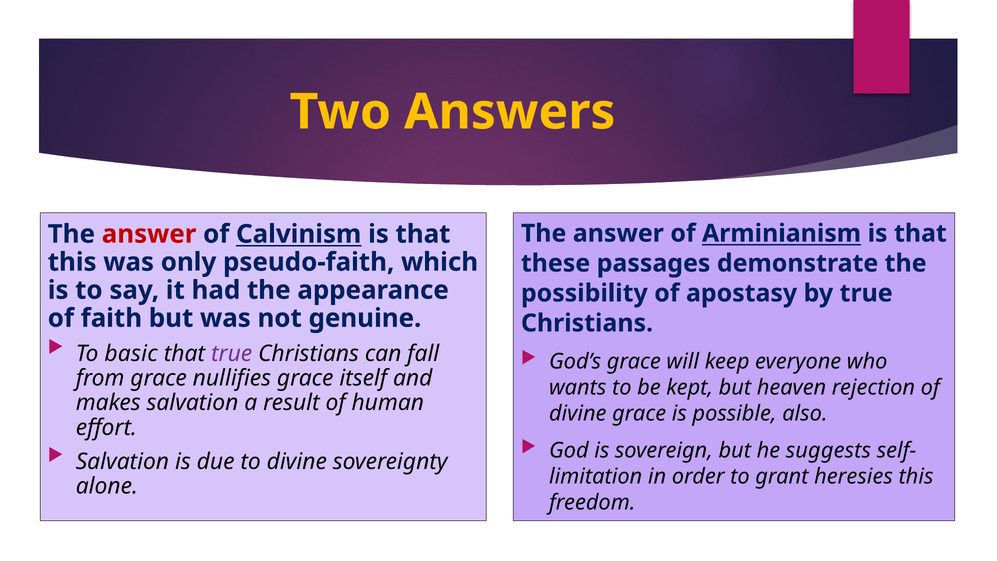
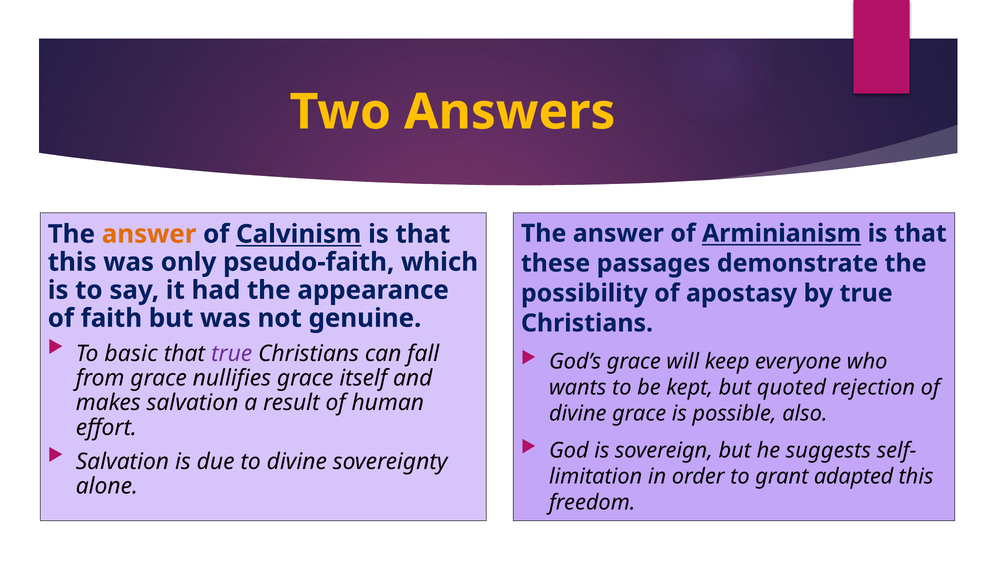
answer colour: red -> orange (149, 234)
heaven: heaven -> quoted (791, 387)
heresies: heresies -> adapted (854, 476)
